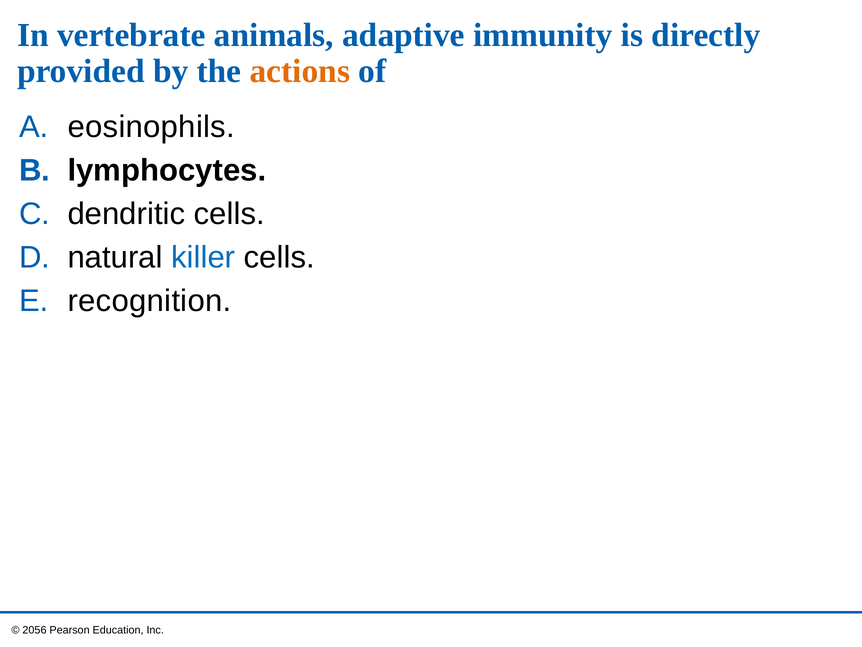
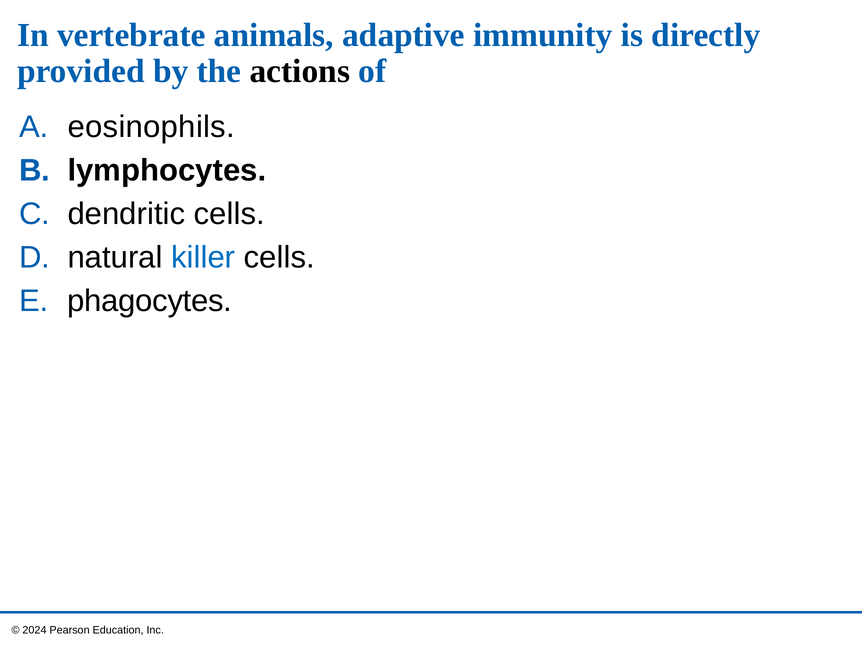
actions colour: orange -> black (300, 71)
recognition: recognition -> phagocytes (150, 301)
2056: 2056 -> 2024 (34, 630)
